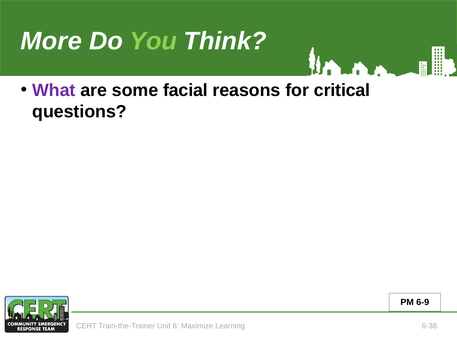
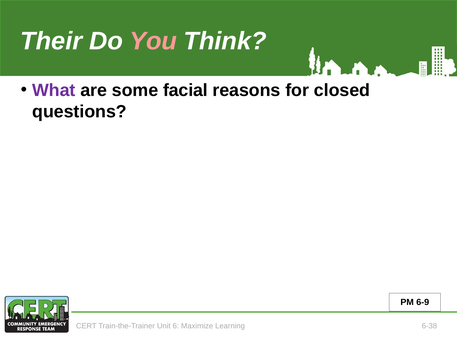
More: More -> Their (51, 41)
You colour: light green -> pink (153, 41)
critical: critical -> closed (342, 91)
